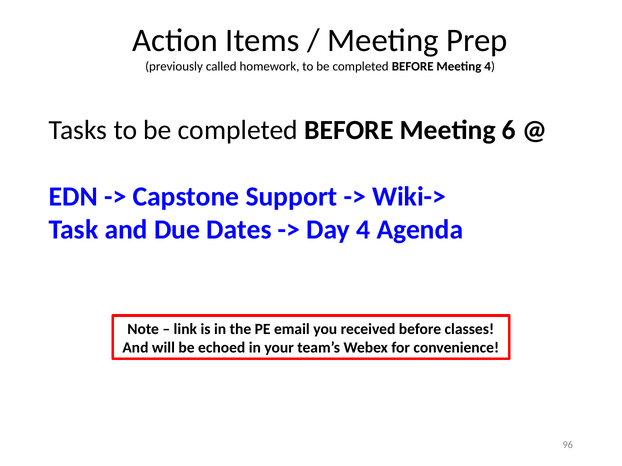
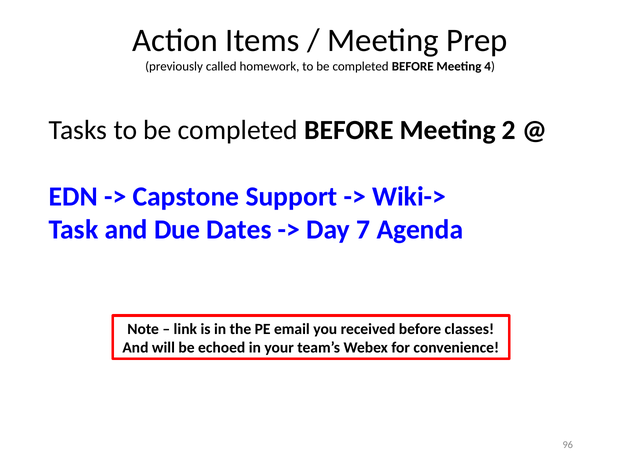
6: 6 -> 2 (509, 130)
Day 4: 4 -> 7 (363, 230)
